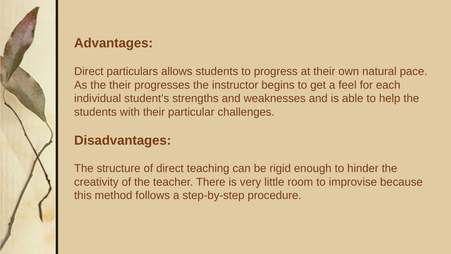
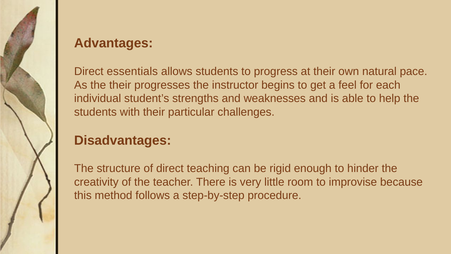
particulars: particulars -> essentials (132, 71)
